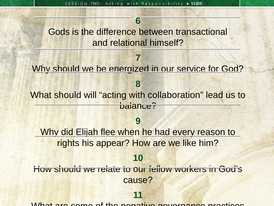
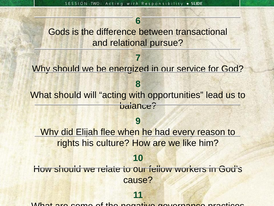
himself: himself -> pursue (166, 43)
collaboration: collaboration -> opportunities (176, 95)
appear: appear -> culture (113, 143)
